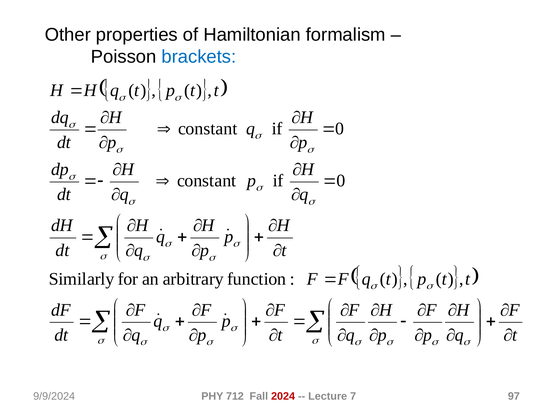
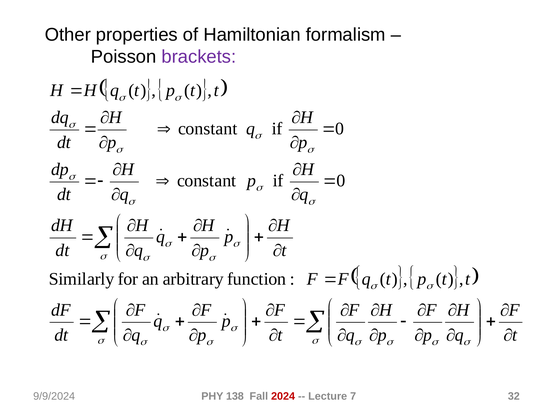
brackets colour: blue -> purple (199, 57)
712: 712 -> 138 (235, 396)
97: 97 -> 32 (514, 396)
